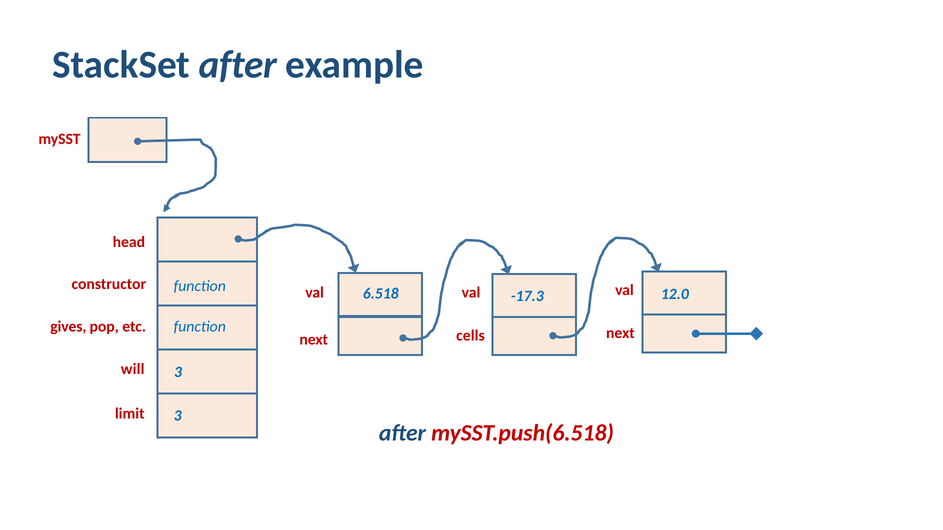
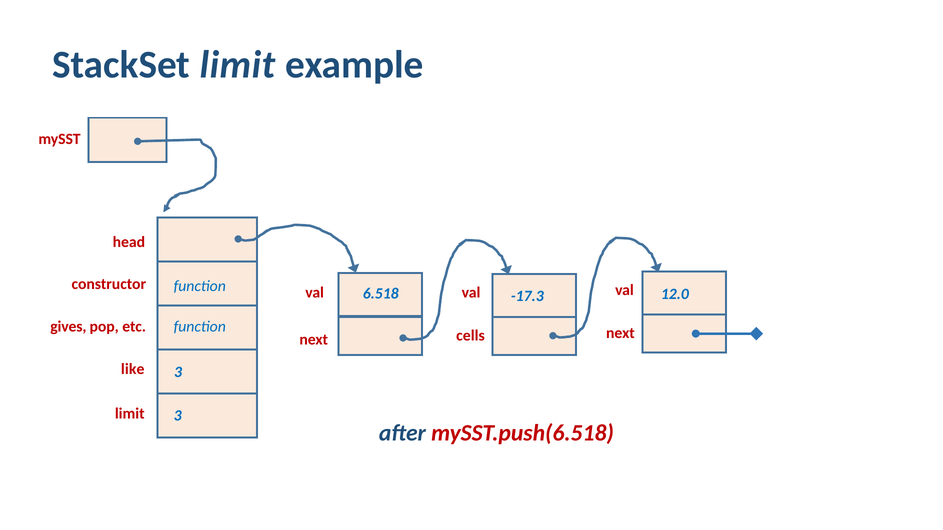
StackSet after: after -> limit (238, 65)
will: will -> like (133, 369)
